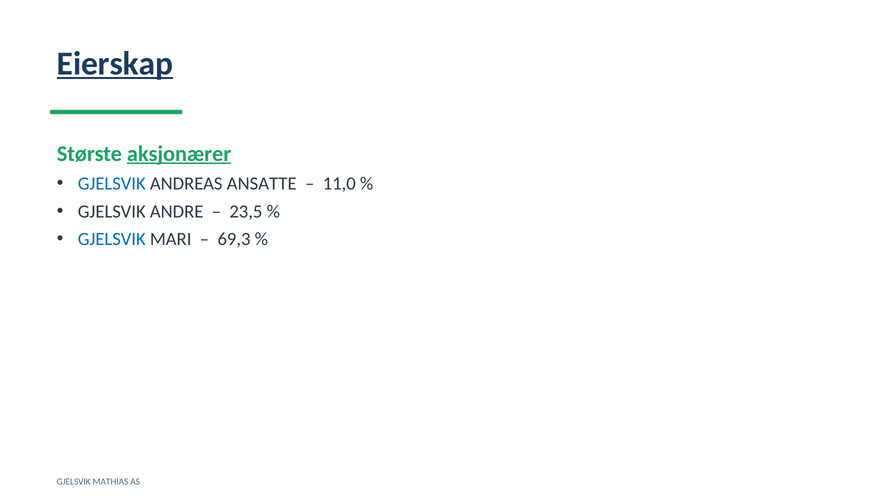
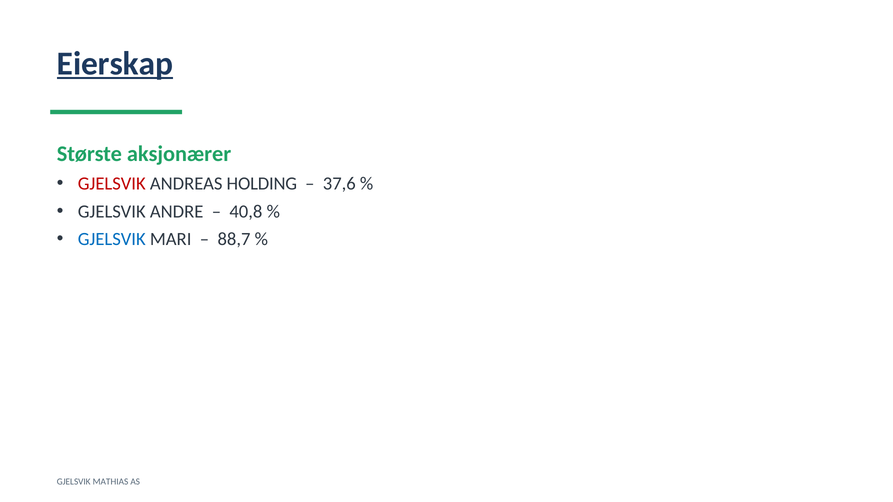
aksjonærer underline: present -> none (179, 154)
GJELSVIK colour: blue -> red (112, 184)
ANSATTE: ANSATTE -> HOLDING (262, 184)
11,0: 11,0 -> 37,6 (339, 184)
23,5: 23,5 -> 40,8 (246, 212)
69,3: 69,3 -> 88,7 (234, 239)
